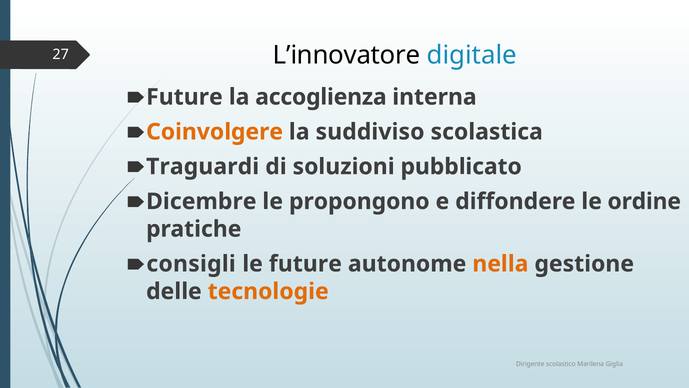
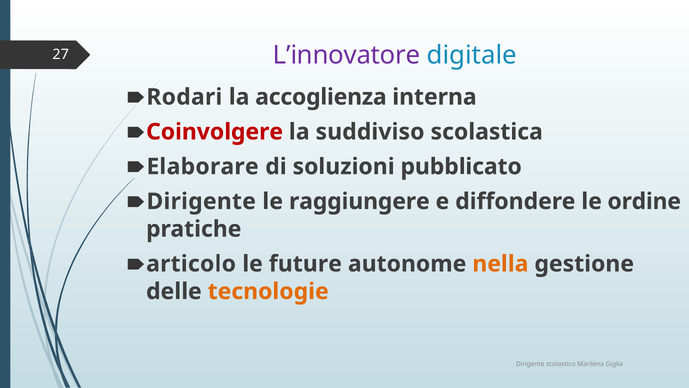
L’innovatore colour: black -> purple (347, 55)
Future: Future -> Rodari (184, 97)
Coinvolgere colour: orange -> red (215, 132)
Traguardi: Traguardi -> Elaborare (203, 166)
Dicembre: Dicembre -> Dirigente (201, 201)
propongono: propongono -> raggiungere (359, 201)
consigli: consigli -> articolo (191, 264)
